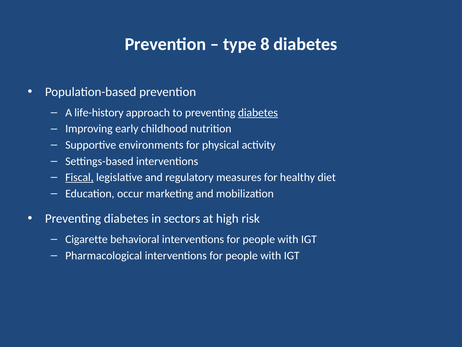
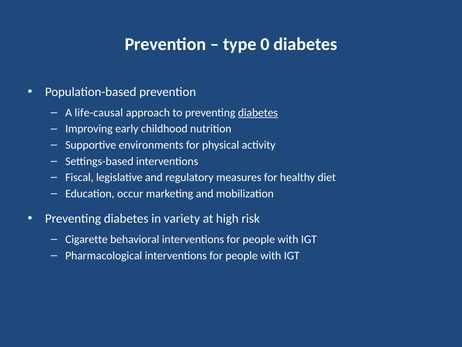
8: 8 -> 0 (265, 44)
life-history: life-history -> life-causal (99, 112)
Fiscal underline: present -> none (79, 177)
sectors: sectors -> variety (182, 218)
